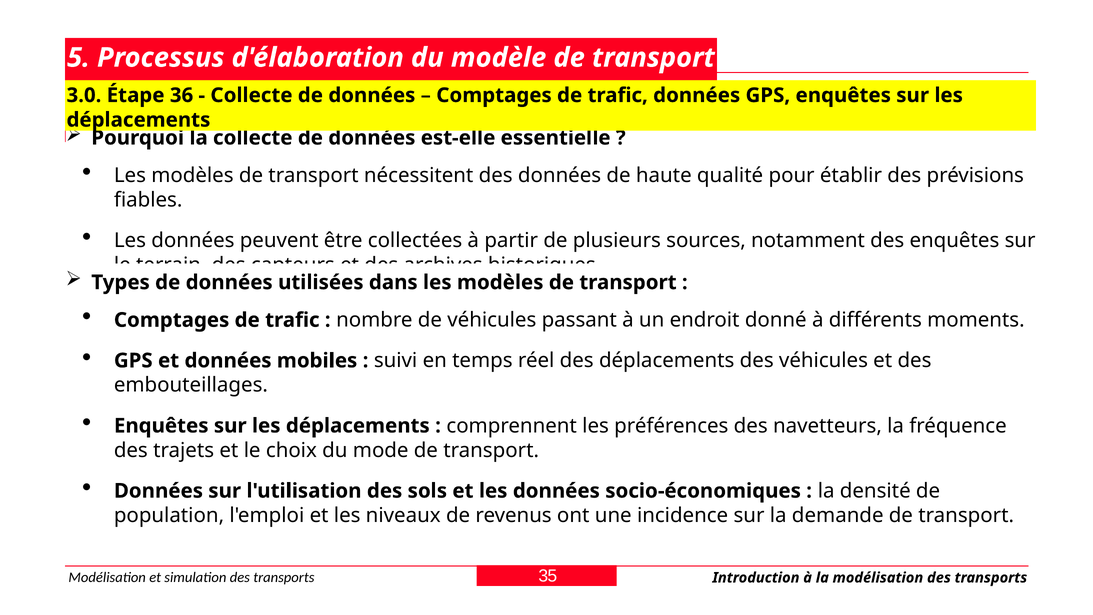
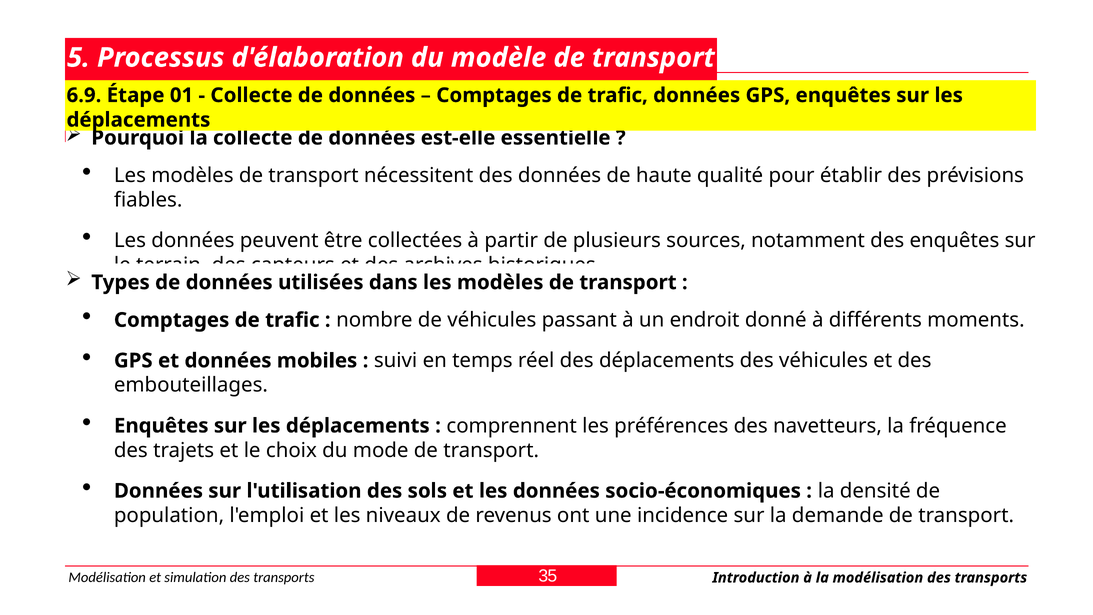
3.0: 3.0 -> 6.9 (84, 95)
36: 36 -> 01 (182, 95)
